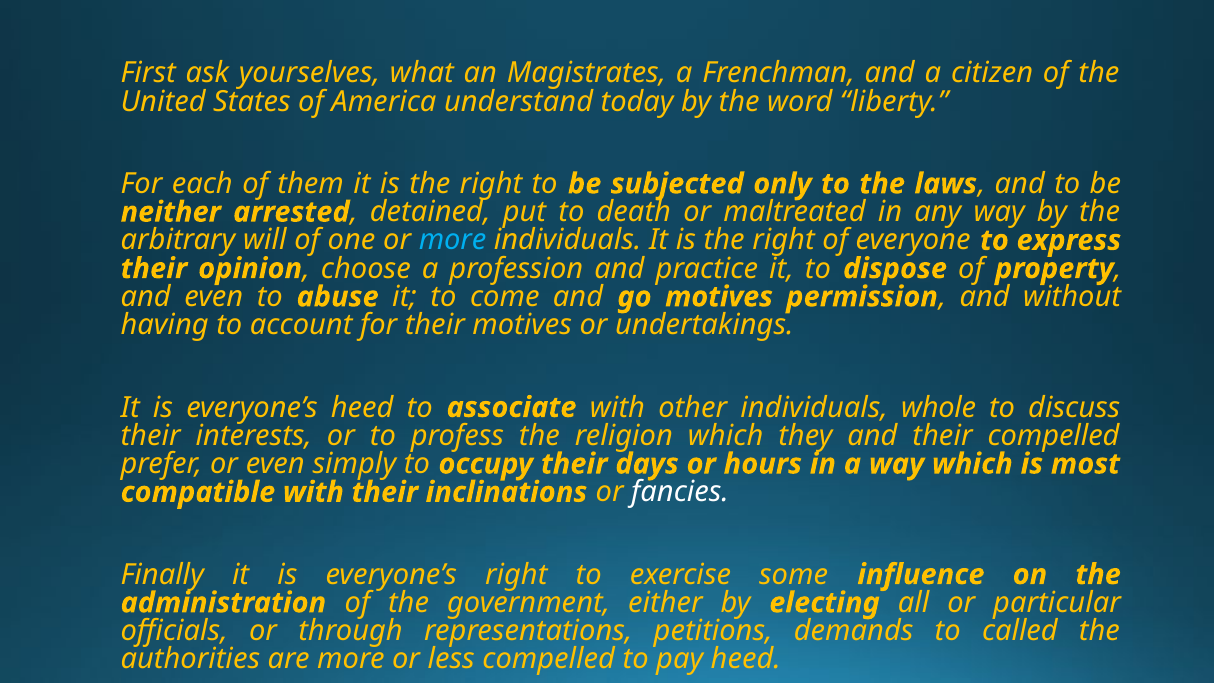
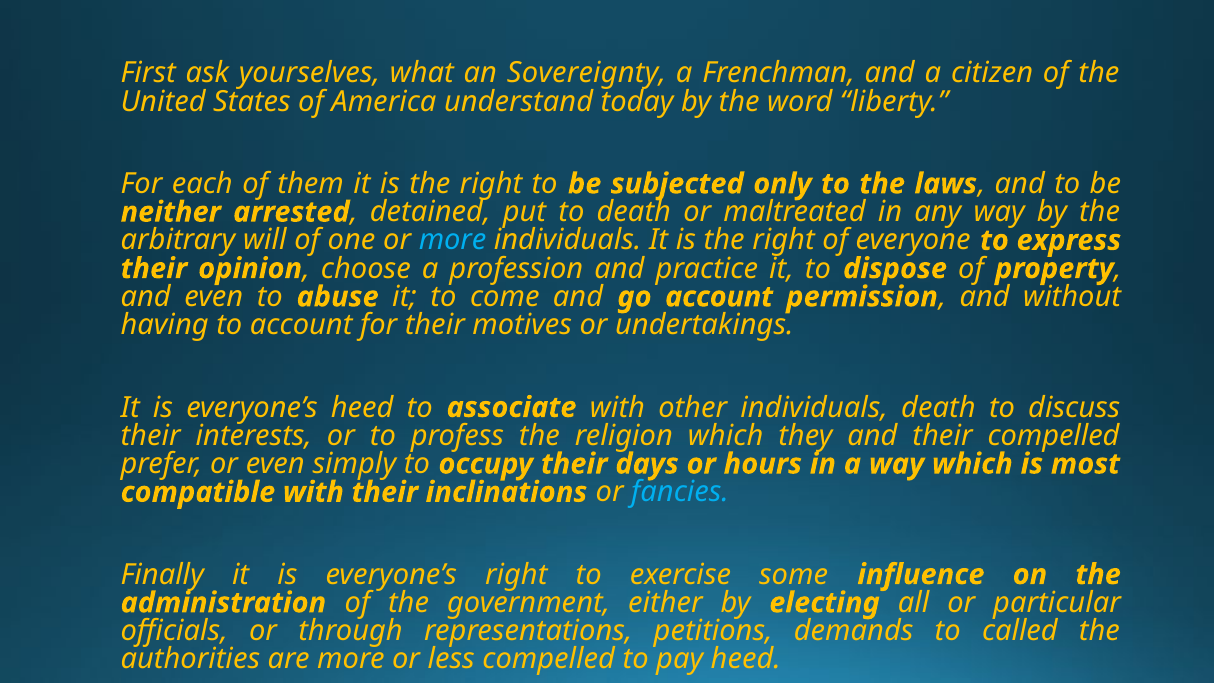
Magistrates: Magistrates -> Sovereignty (586, 73)
go motives: motives -> account (719, 297)
individuals whole: whole -> death (938, 407)
fancies colour: white -> light blue (680, 492)
